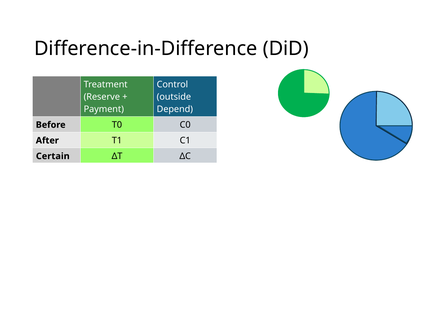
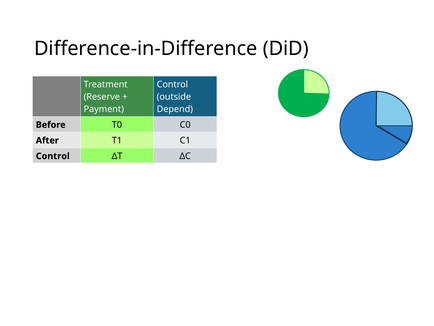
Certain: Certain -> Control (53, 156)
